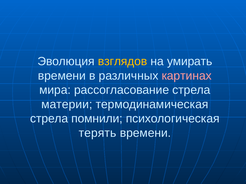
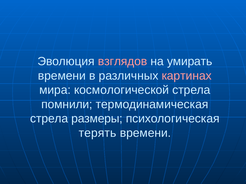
взглядов colour: yellow -> pink (123, 62)
рассогласование: рассогласование -> космологической (122, 90)
материи: материи -> помнили (67, 105)
помнили: помнили -> размеры (97, 119)
